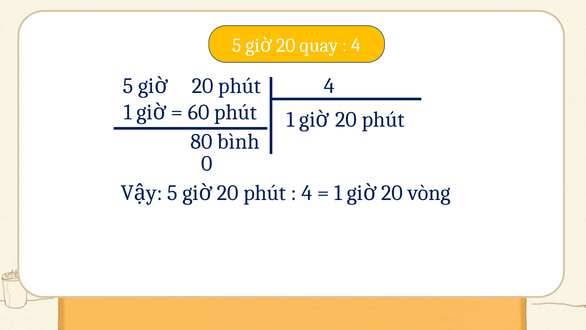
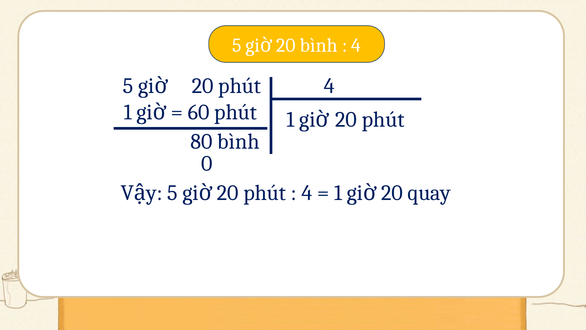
20 quay: quay -> bình (319, 45)
vòng: vòng -> quay (429, 193)
